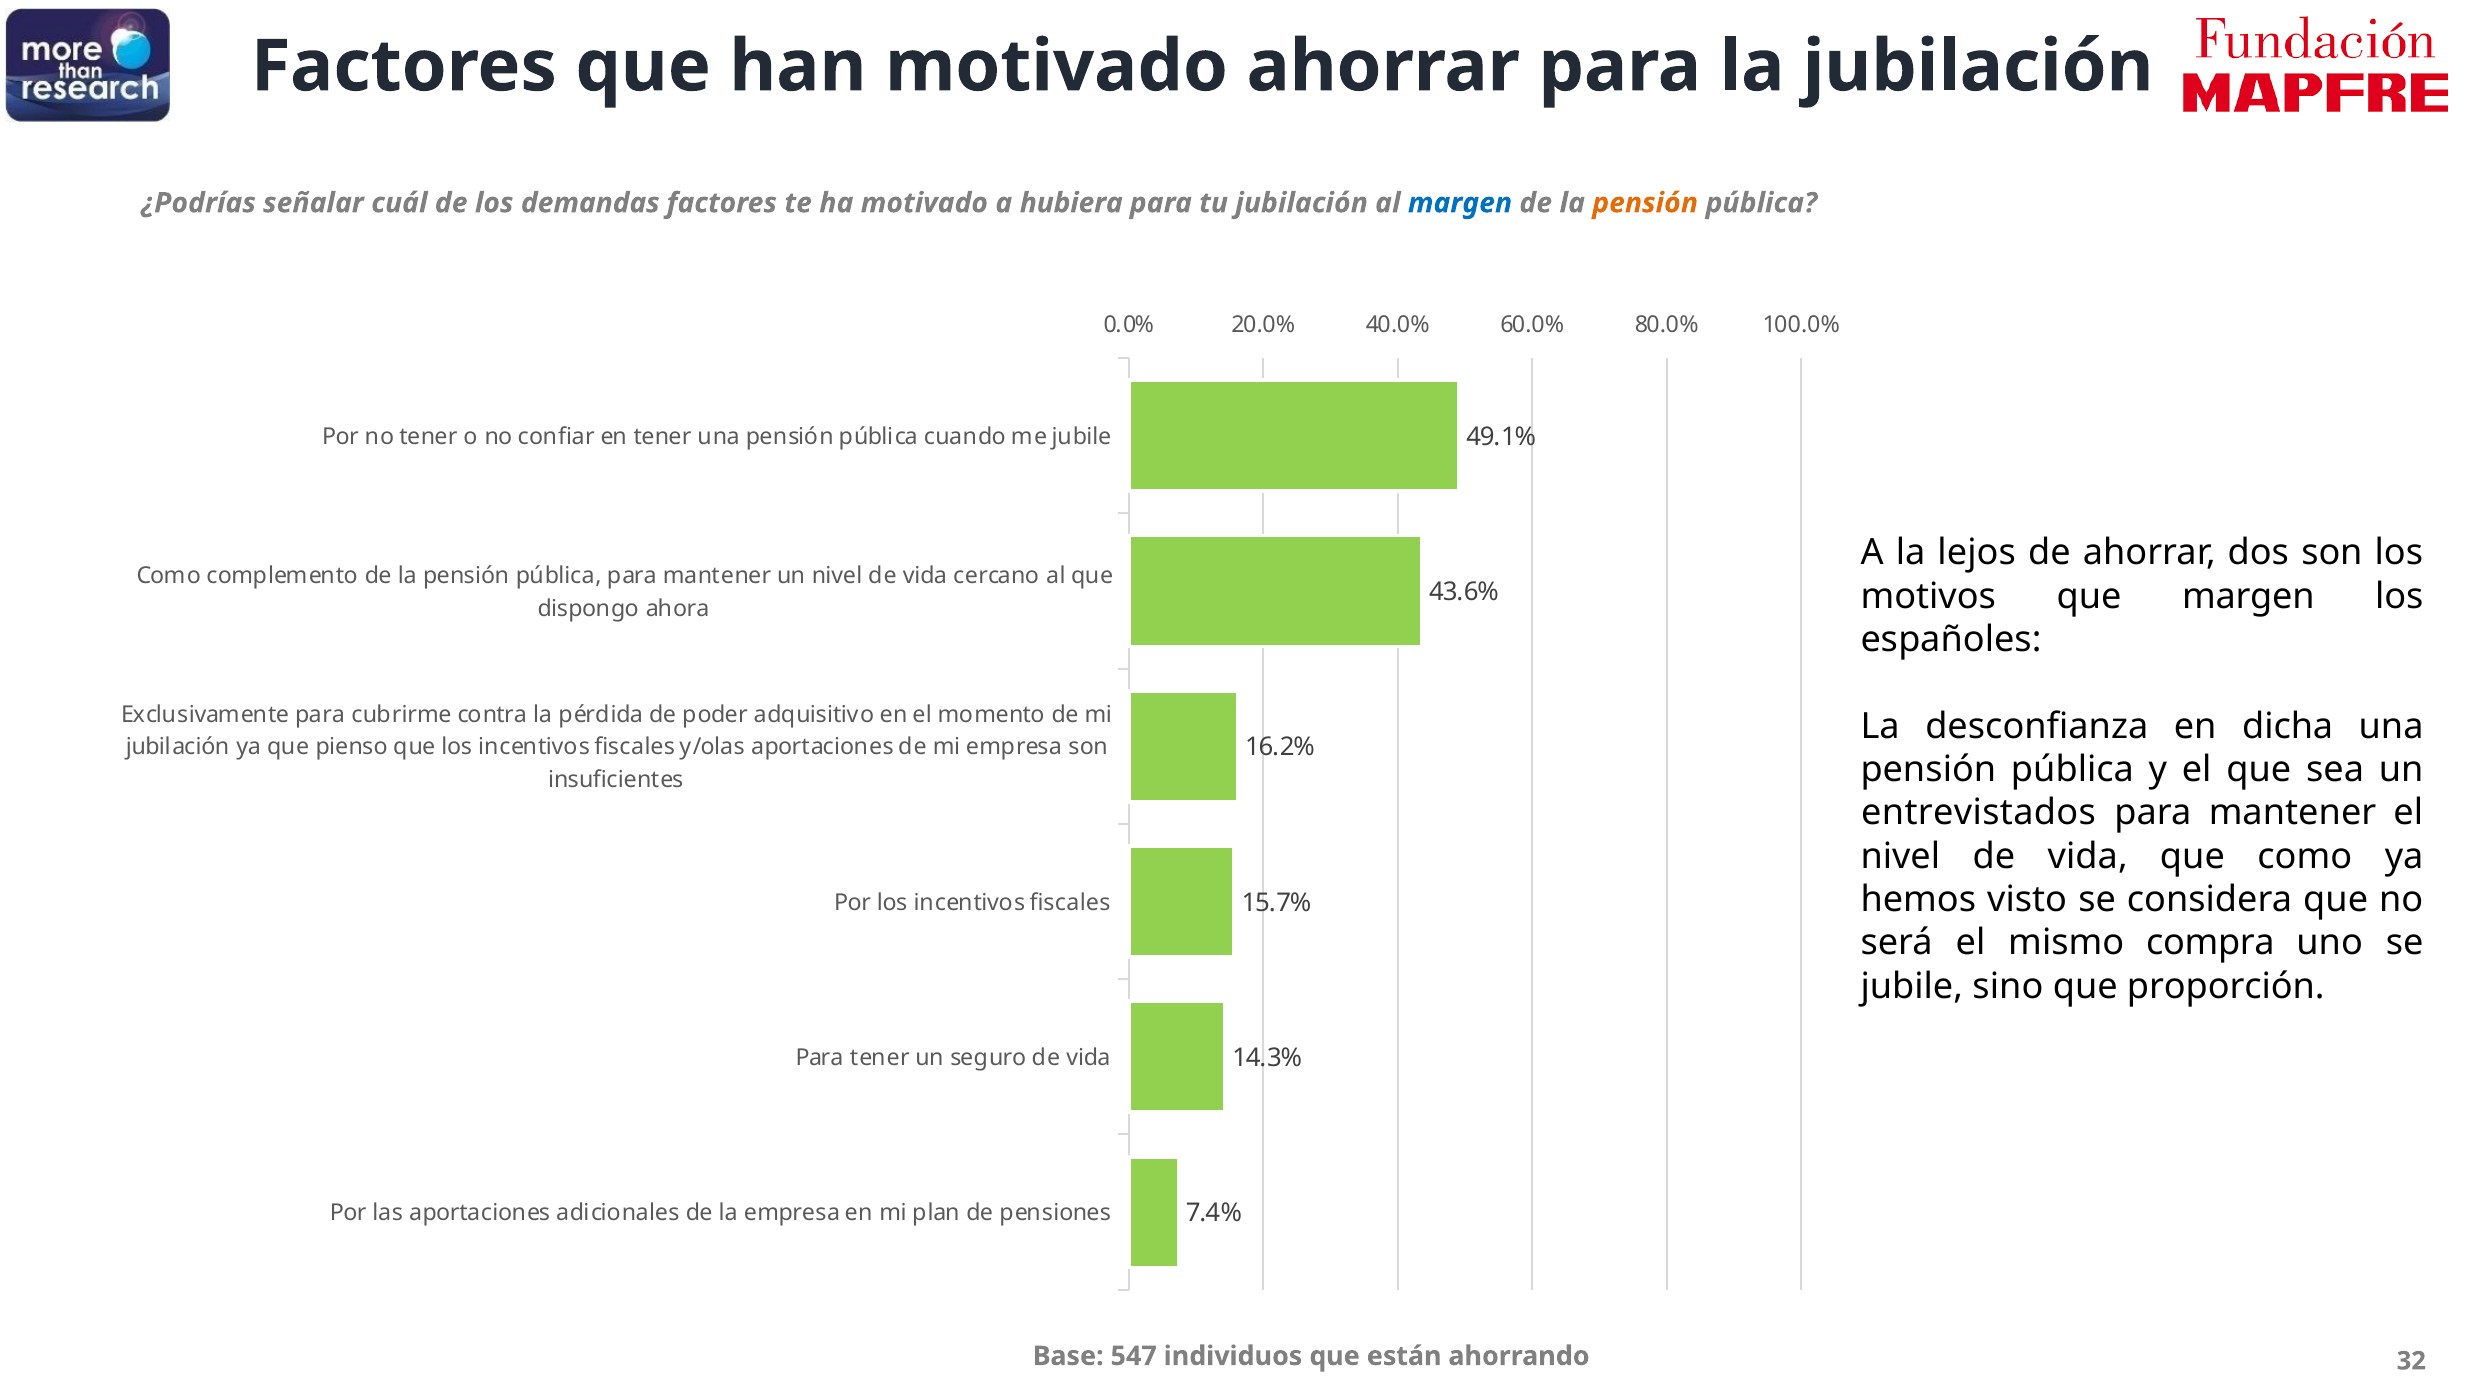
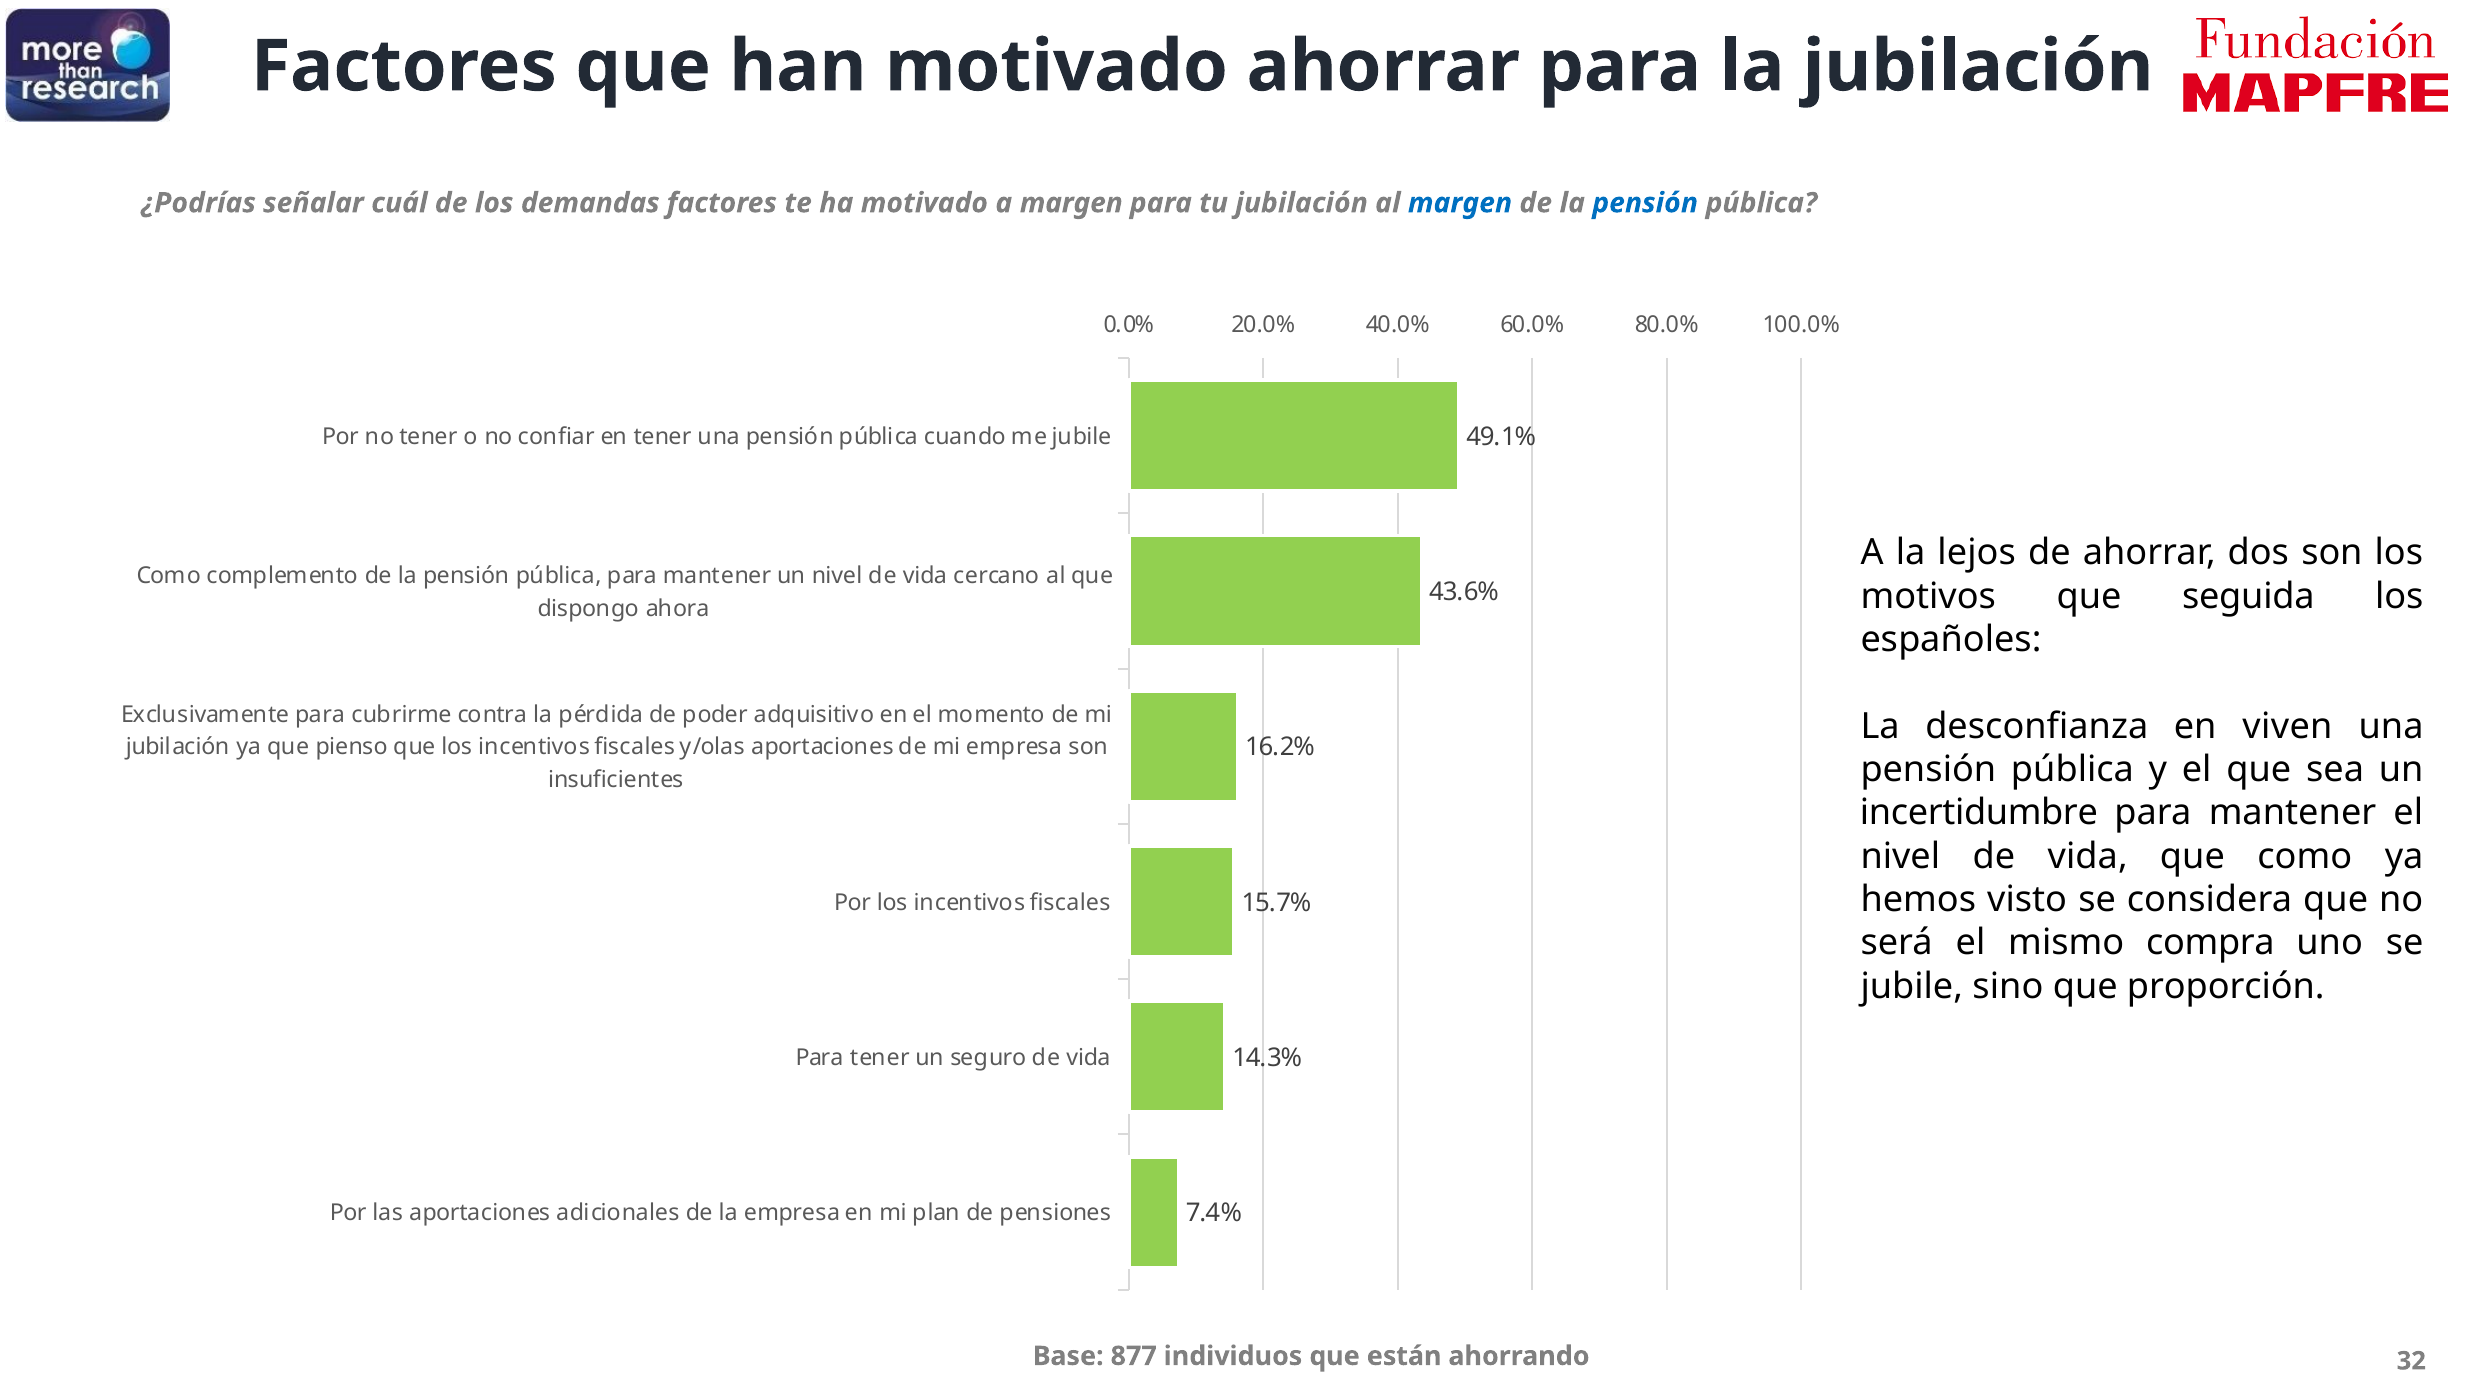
a hubiera: hubiera -> margen (1071, 203)
pensión colour: orange -> blue (1645, 203)
que margen: margen -> seguida (2248, 596)
dicha: dicha -> viven (2287, 726)
entrevistados: entrevistados -> incertidumbre (1979, 813)
547: 547 -> 877 (1134, 1356)
